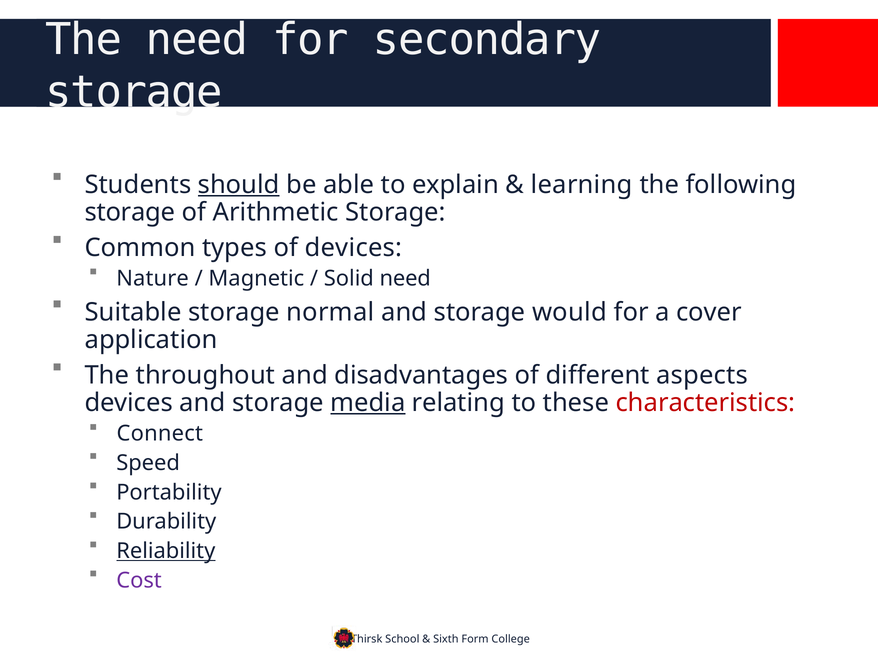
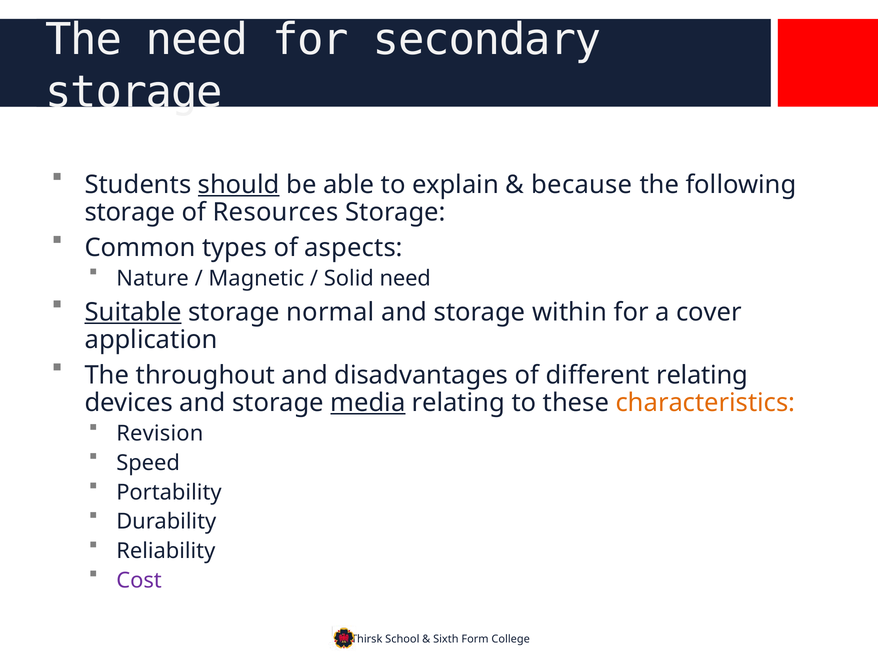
learning: learning -> because (582, 185)
Arithmetic: Arithmetic -> Resources (276, 212)
of devices: devices -> aspects (354, 248)
Suitable underline: none -> present (133, 312)
would: would -> within (569, 312)
different aspects: aspects -> relating (702, 375)
characteristics colour: red -> orange (705, 403)
Connect: Connect -> Revision (160, 434)
Reliability underline: present -> none (166, 551)
